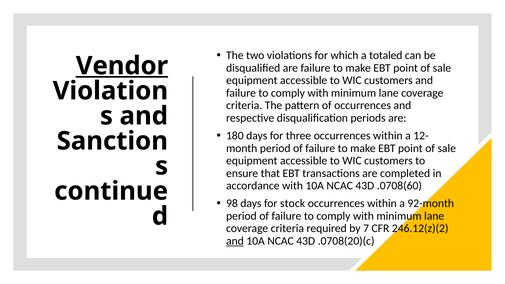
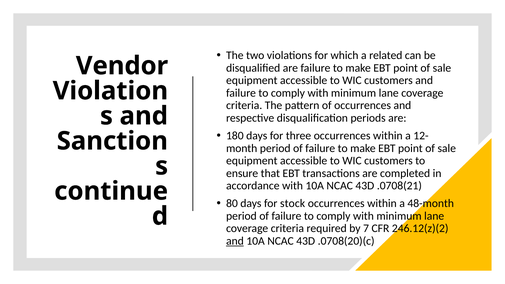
totaled: totaled -> related (386, 56)
Vendor underline: present -> none (122, 66)
.0708(60: .0708(60 -> .0708(21 (399, 186)
98: 98 -> 80 (232, 203)
92-month: 92-month -> 48-month (431, 203)
